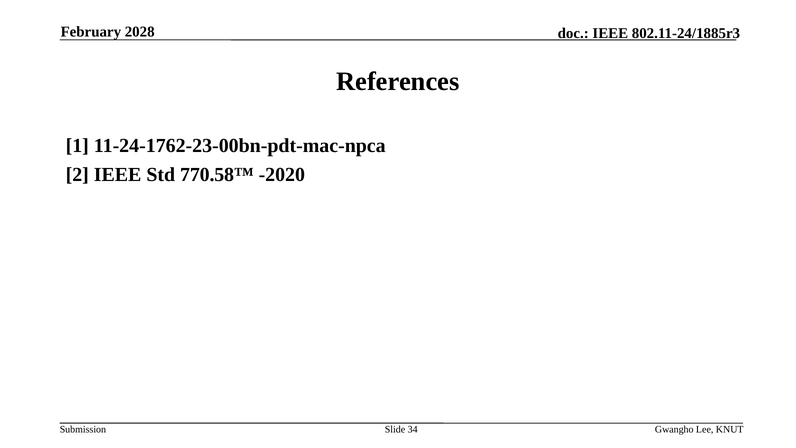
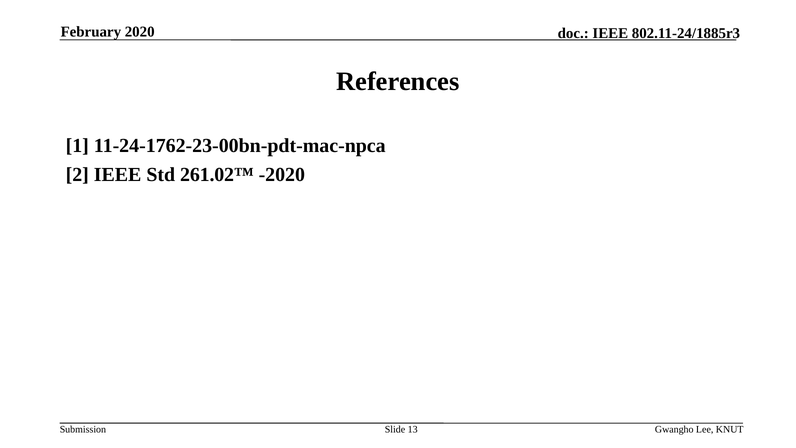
2028: 2028 -> 2020 (140, 32)
770.58™: 770.58™ -> 261.02™ (217, 175)
34: 34 -> 13 (413, 429)
